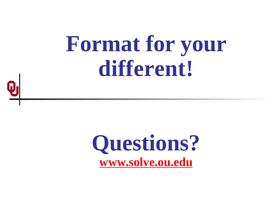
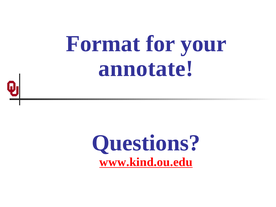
different: different -> annotate (146, 68)
www.solve.ou.edu: www.solve.ou.edu -> www.kind.ou.edu (146, 162)
